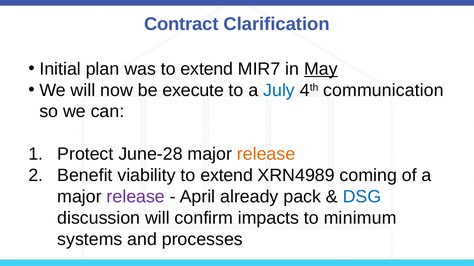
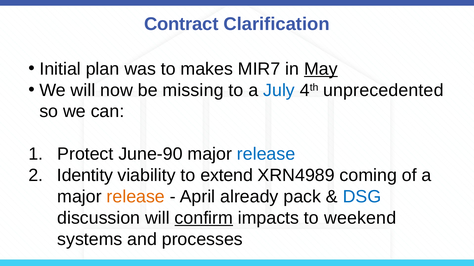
was to extend: extend -> makes (207, 69)
execute: execute -> missing (193, 90)
communication: communication -> unprecedented (383, 90)
June-28: June-28 -> June-90 (151, 154)
release colour: orange -> blue (266, 154)
Benefit: Benefit -> Identity (85, 176)
release colour: purple -> orange (136, 197)
confirm underline: none -> present (204, 218)
minimum: minimum -> weekend (360, 218)
